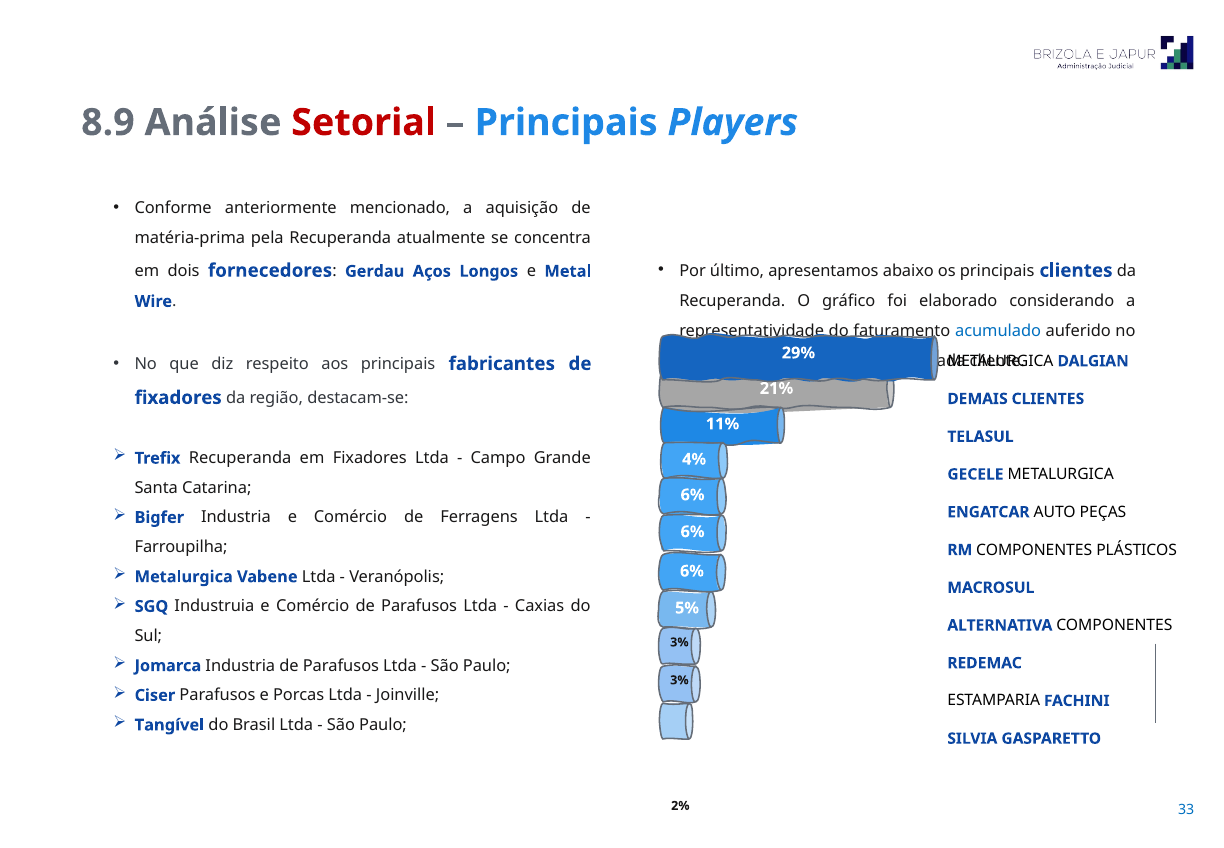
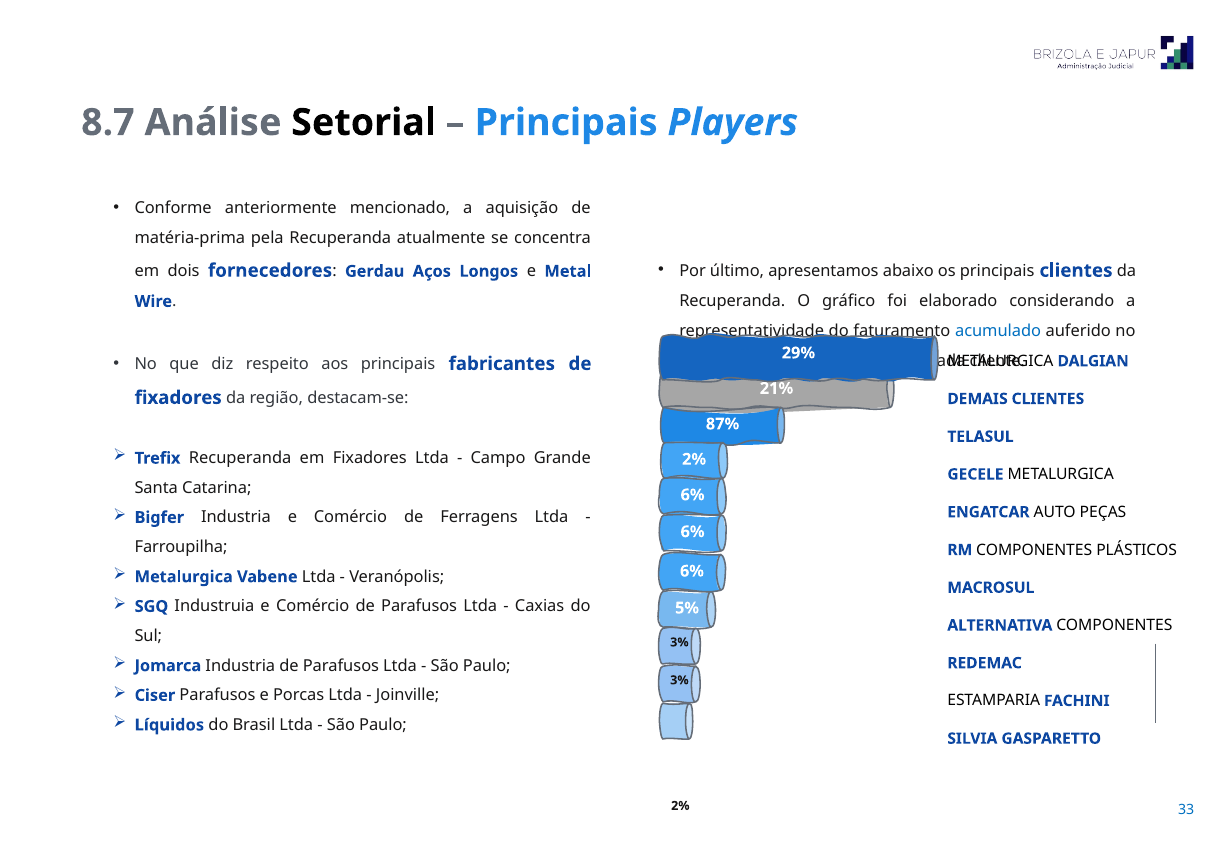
8.9: 8.9 -> 8.7 (108, 123)
Setorial colour: red -> black (364, 123)
11%: 11% -> 87% (723, 424)
4%: 4% -> 2% (694, 459)
Tangível: Tangível -> Líquidos (169, 725)
